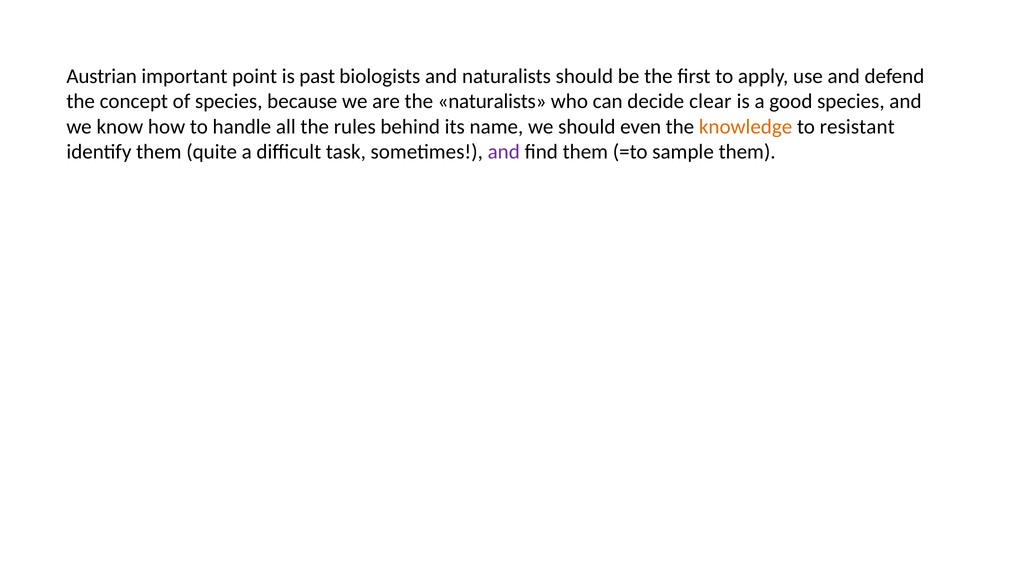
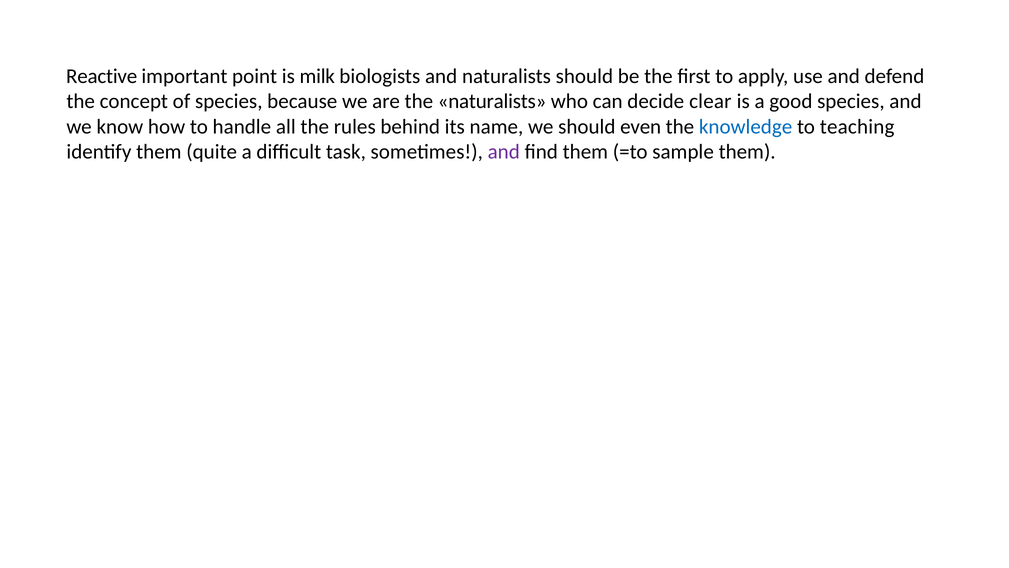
Austrian: Austrian -> Reactive (102, 76)
past: past -> milk (317, 76)
knowledge colour: orange -> blue (746, 127)
resistant: resistant -> teaching (857, 127)
